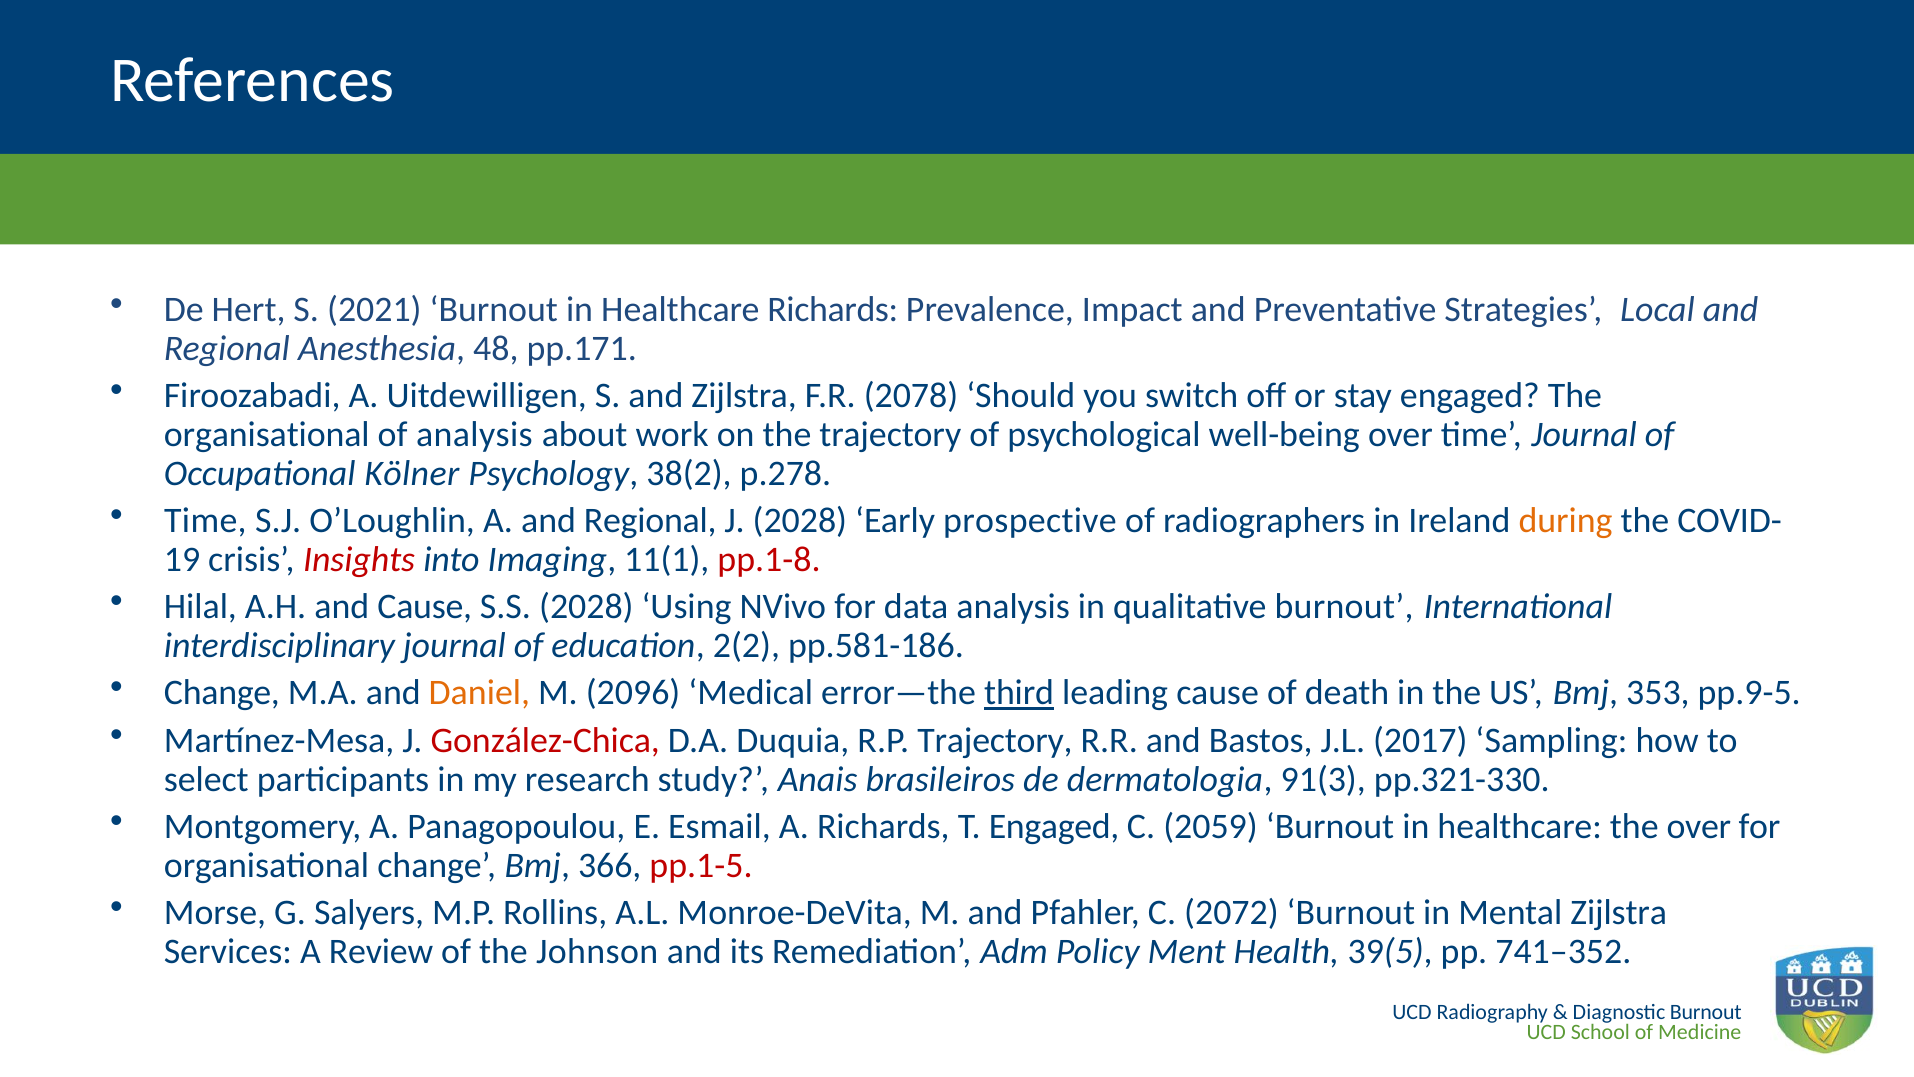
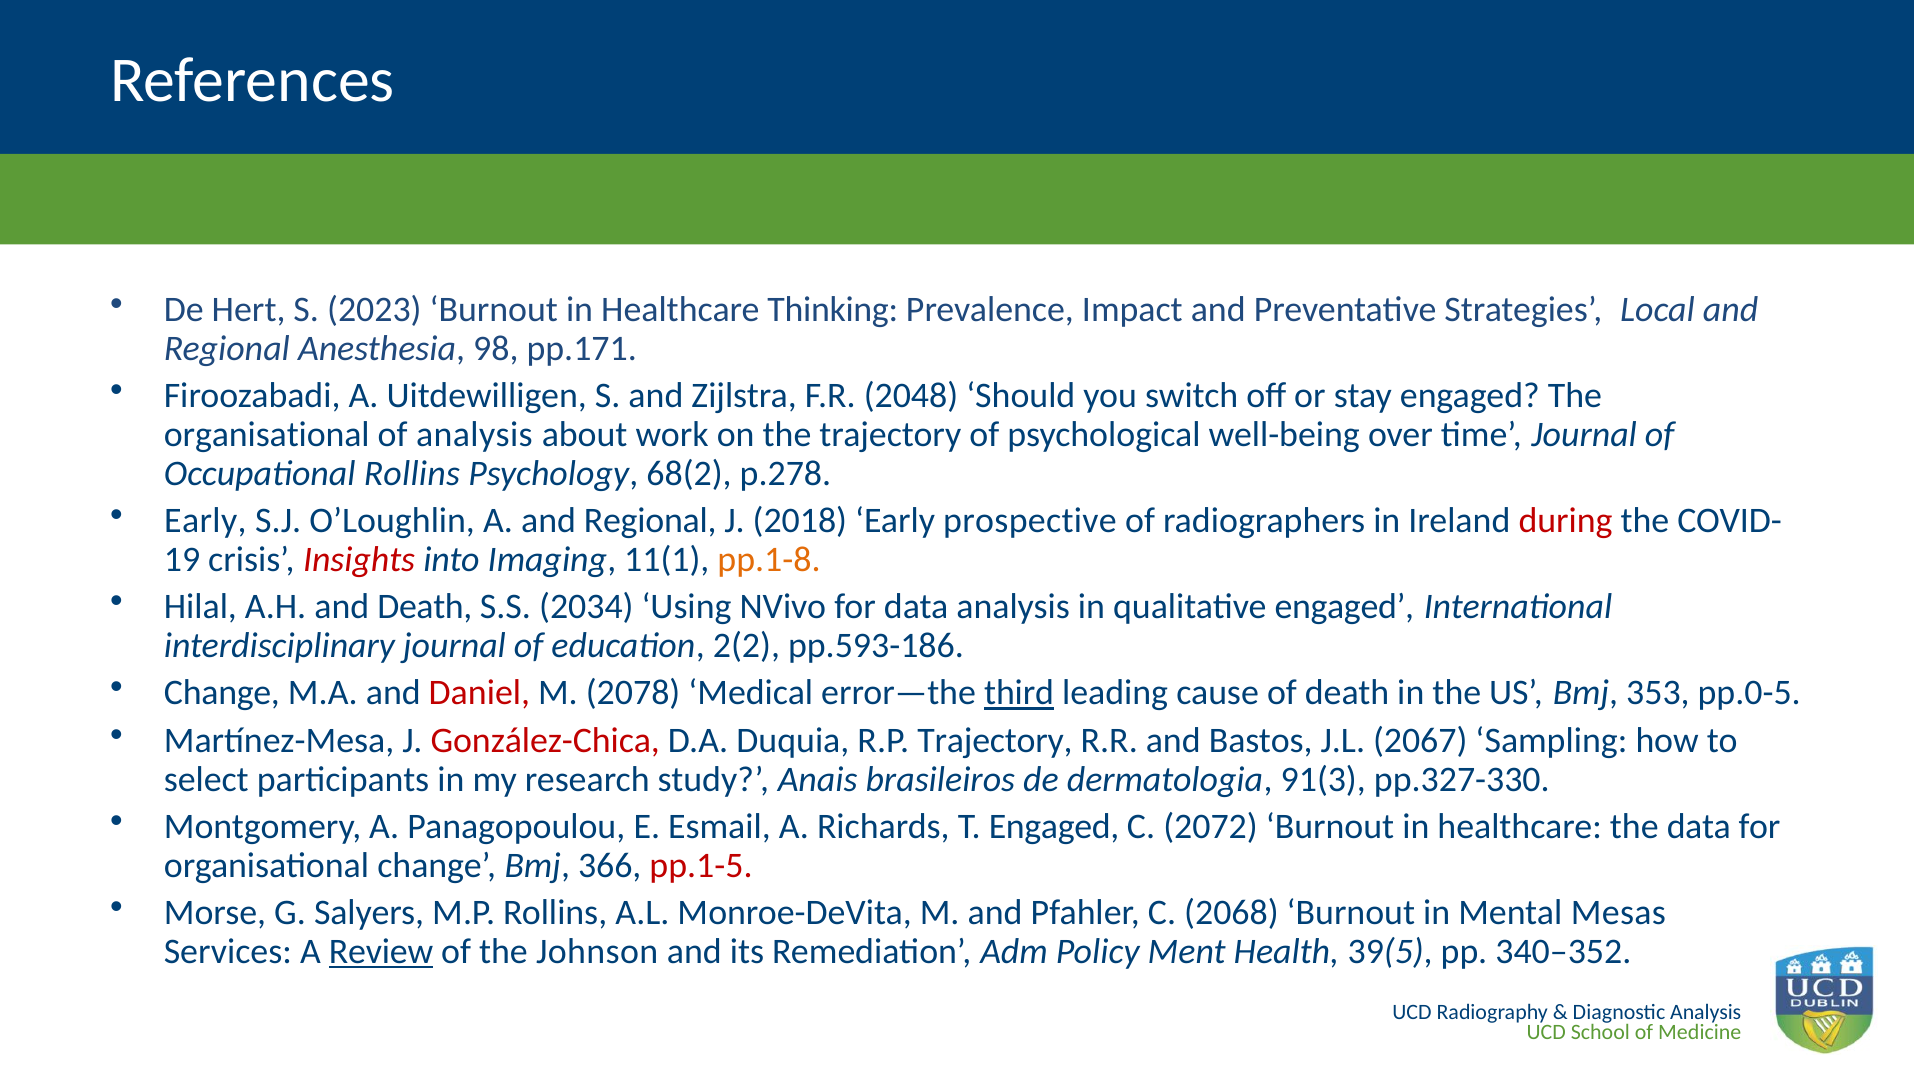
2021: 2021 -> 2023 (374, 310)
Healthcare Richards: Richards -> Thinking (833, 310)
48: 48 -> 98 (496, 348)
2078: 2078 -> 2048 (911, 396)
Occupational Kölner: Kölner -> Rollins (412, 473)
38(2: 38(2 -> 68(2 (689, 473)
Time: Time -> Early (205, 521)
J 2028: 2028 -> 2018 (800, 521)
during colour: orange -> red (1566, 521)
pp.1-8 colour: red -> orange (769, 559)
and Cause: Cause -> Death (425, 607)
S.S 2028: 2028 -> 2034 (586, 607)
qualitative burnout: burnout -> engaged (1344, 607)
pp.581-186: pp.581-186 -> pp.593-186 (876, 645)
Daniel colour: orange -> red (479, 693)
2096: 2096 -> 2078 (633, 693)
pp.9-5: pp.9-5 -> pp.0-5 (1749, 693)
2017: 2017 -> 2067 (1420, 740)
pp.321-330: pp.321-330 -> pp.327-330 (1462, 779)
2059: 2059 -> 2072 (1211, 826)
the over: over -> data (1699, 826)
2072: 2072 -> 2068 (1231, 912)
Mental Zijlstra: Zijlstra -> Mesas (1618, 912)
Review underline: none -> present (381, 951)
741–352: 741–352 -> 340–352 (1563, 951)
Burnout: Burnout -> Analysis (1706, 1012)
